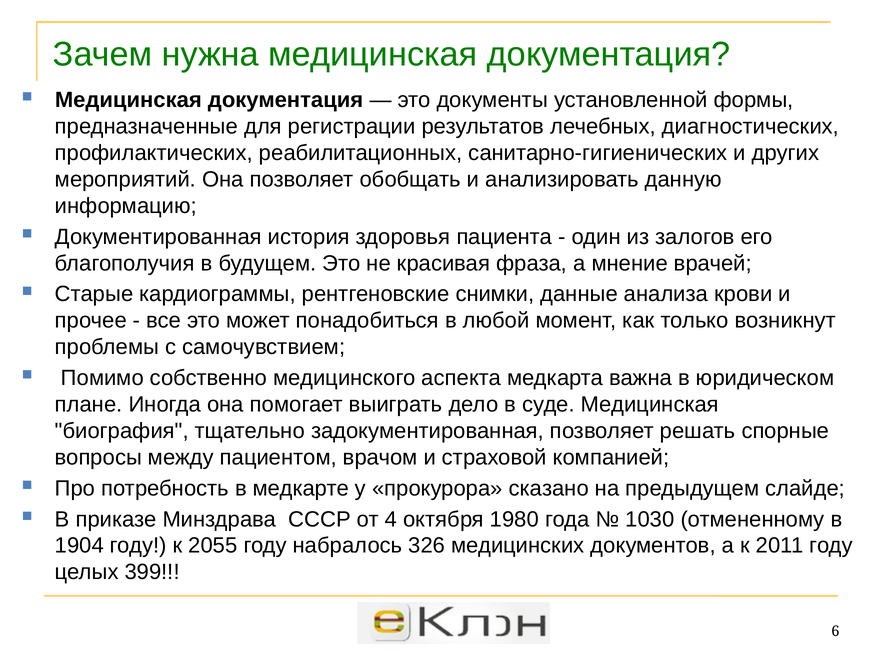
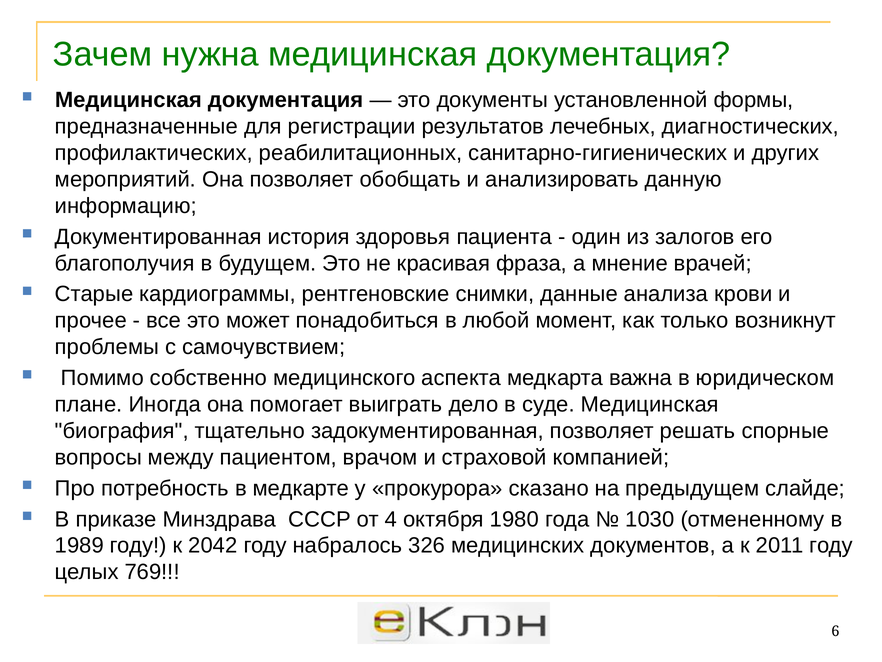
1904: 1904 -> 1989 (79, 545)
2055: 2055 -> 2042 (213, 545)
399: 399 -> 769 (152, 572)
